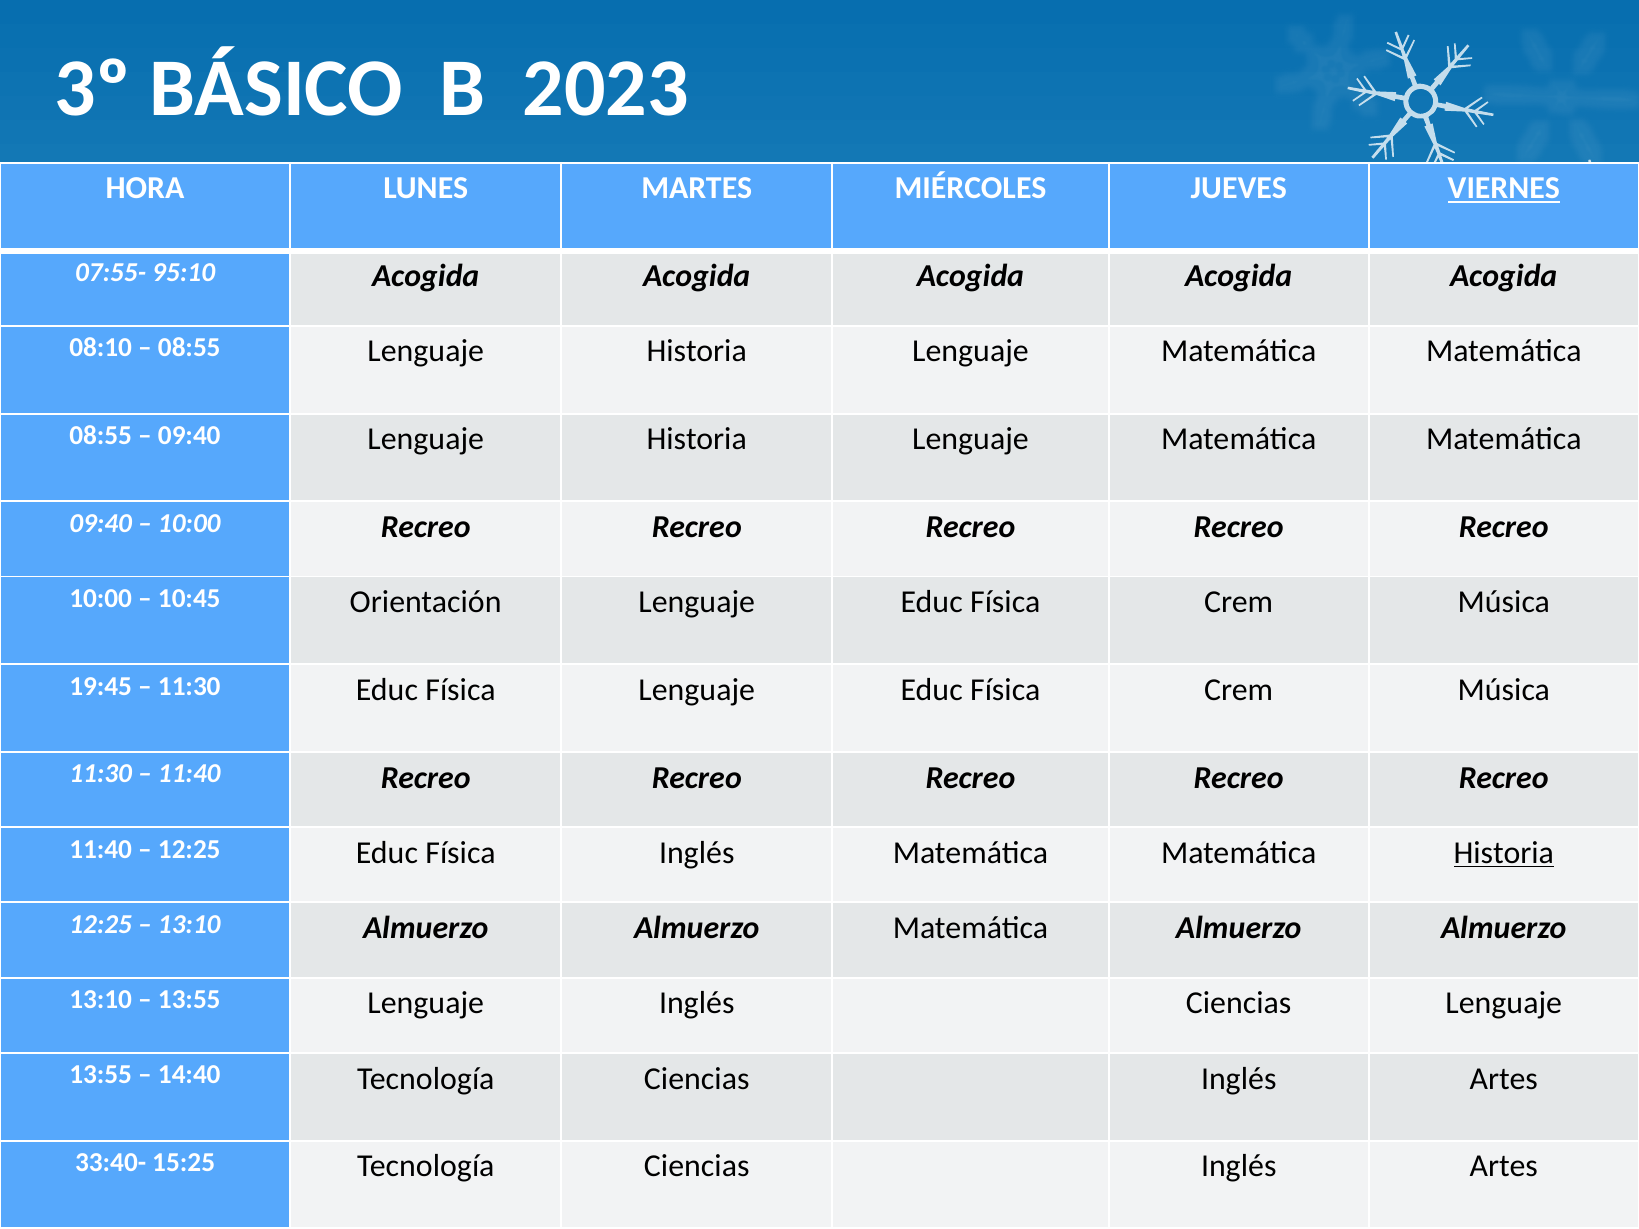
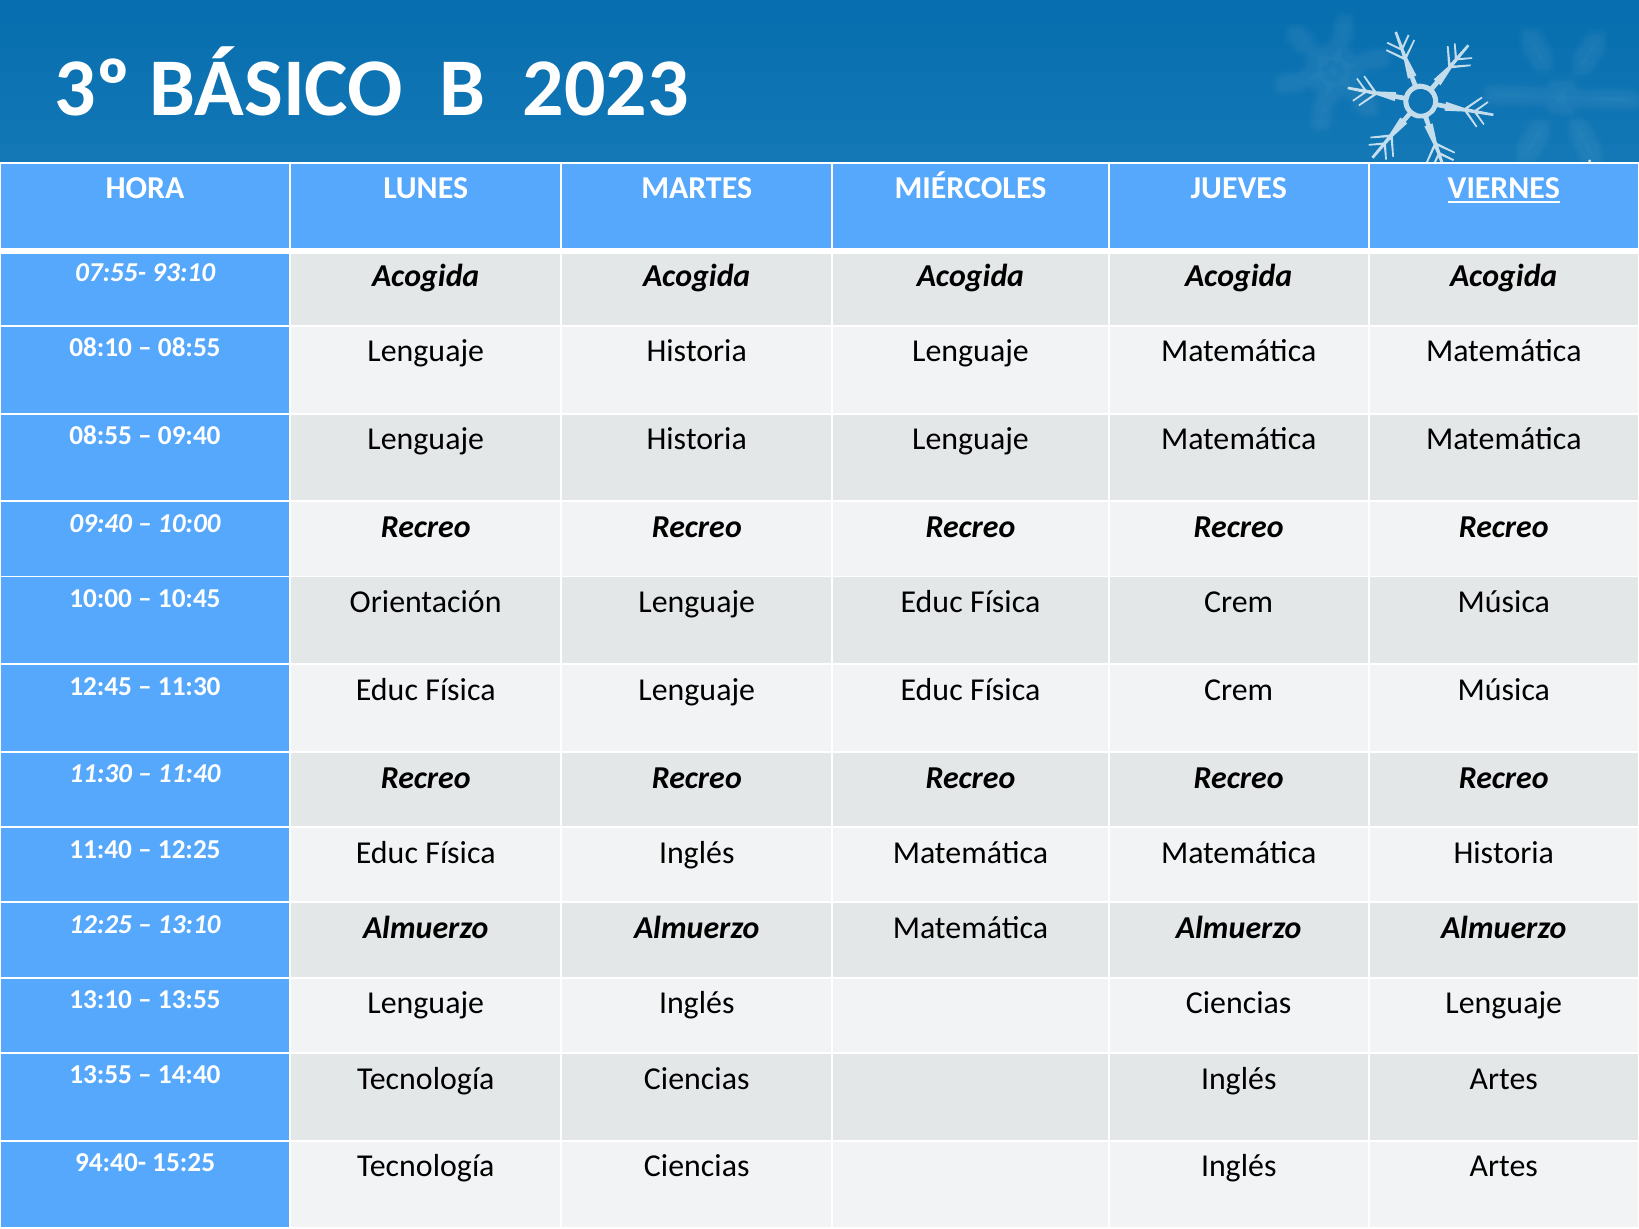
95:10: 95:10 -> 93:10 (184, 273)
19:45: 19:45 -> 12:45 (101, 686)
Historia underline: present -> none (1504, 853)
33:40-: 33:40- -> 94:40- (111, 1163)
